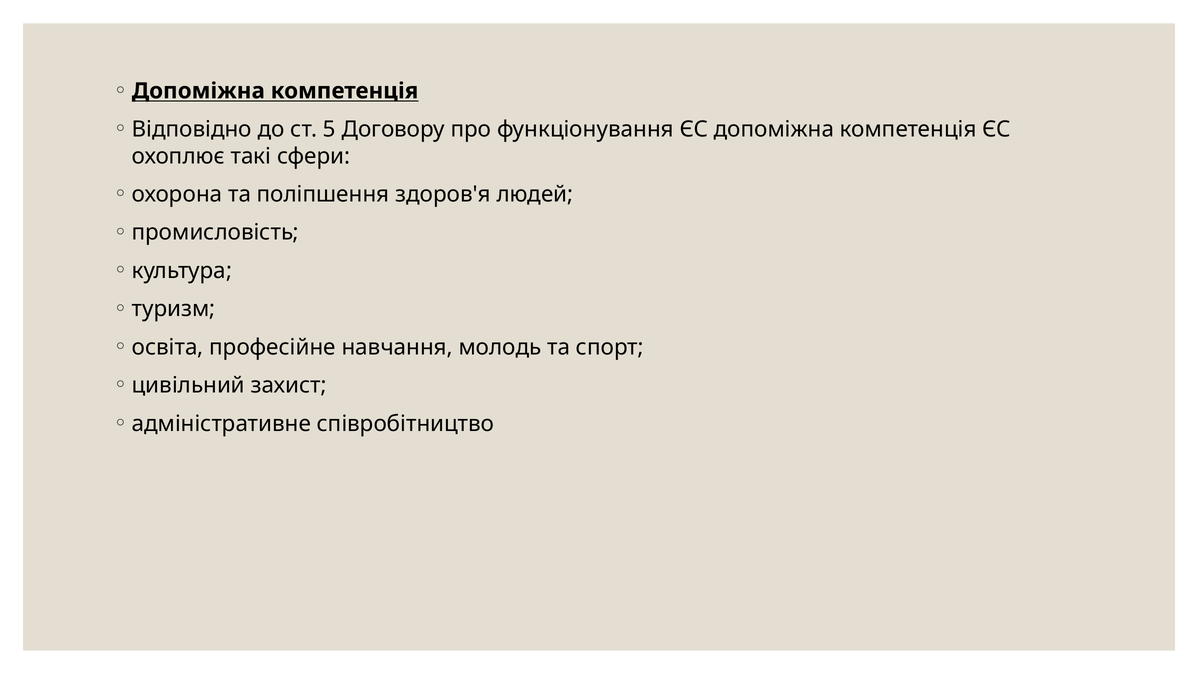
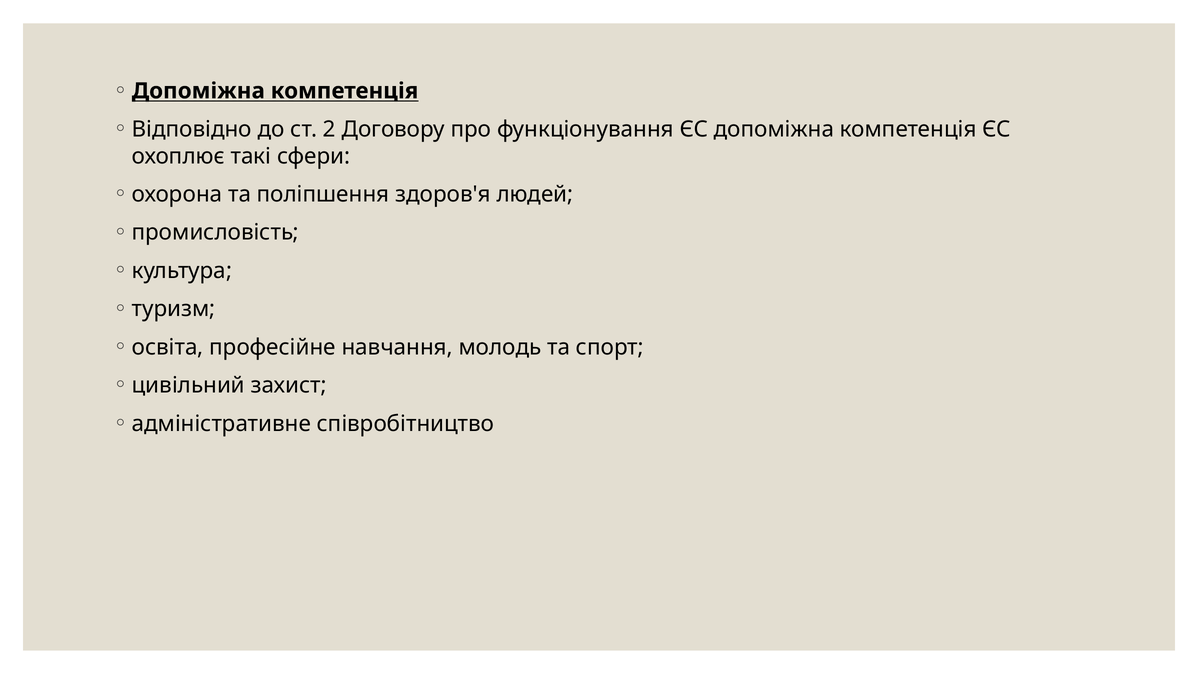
5: 5 -> 2 (329, 129)
